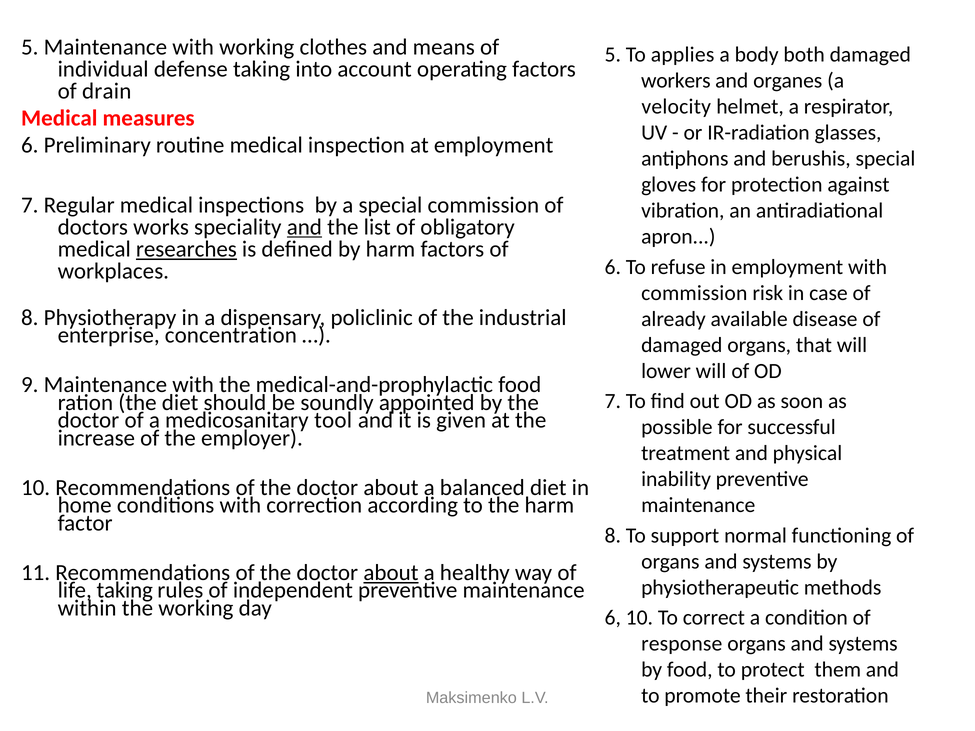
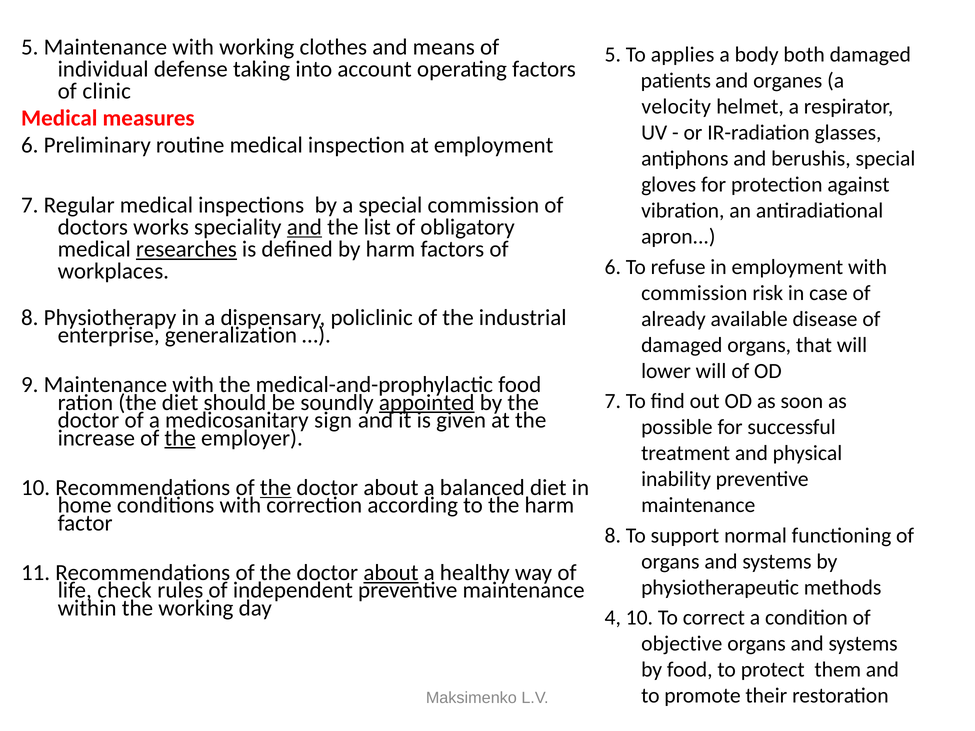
workers: workers -> patients (676, 81)
drain: drain -> clinic (107, 91)
concentration: concentration -> generalization (231, 335)
appointed underline: none -> present (427, 403)
tool: tool -> sign (333, 420)
the underline: none -> present (180, 438)
the underline: none -> present (276, 488)
life taking: taking -> check (124, 591)
6: 6 -> 4 (613, 618)
response: response -> objective (682, 644)
